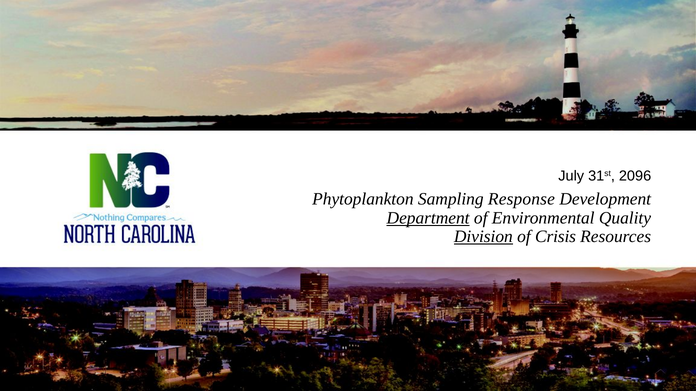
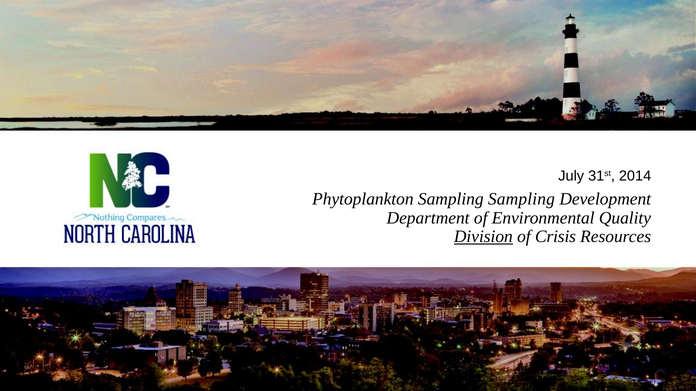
2096: 2096 -> 2014 (635, 176)
Sampling Response: Response -> Sampling (521, 199)
Department underline: present -> none (428, 218)
